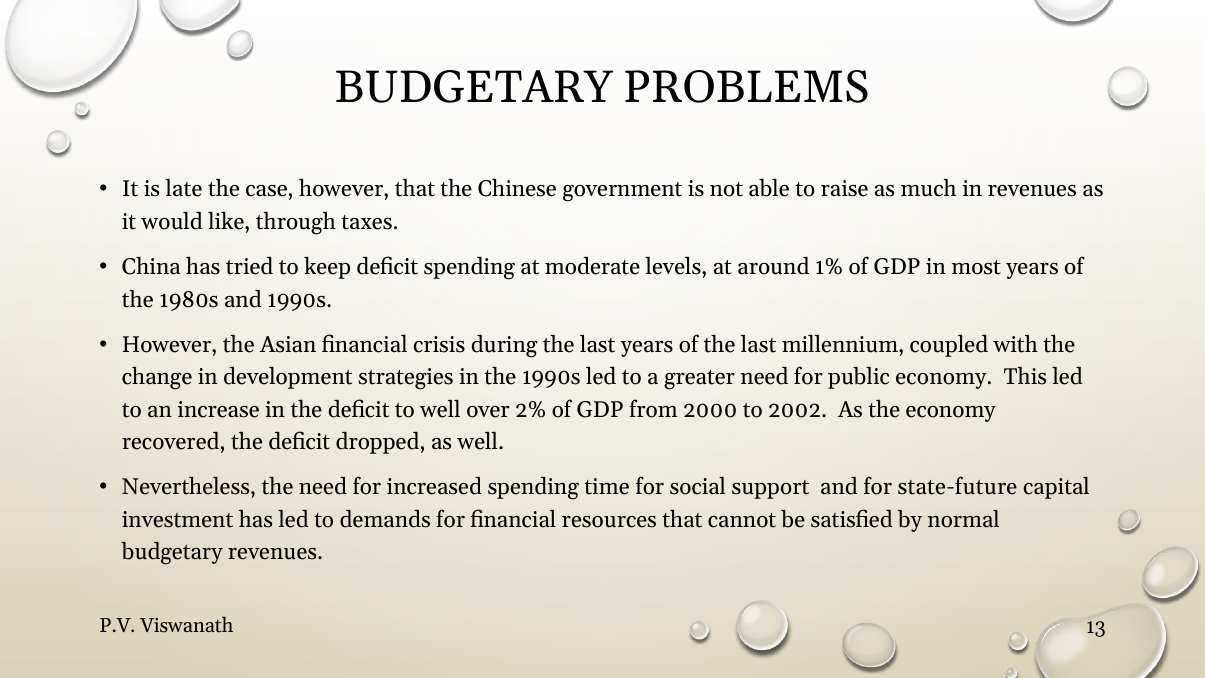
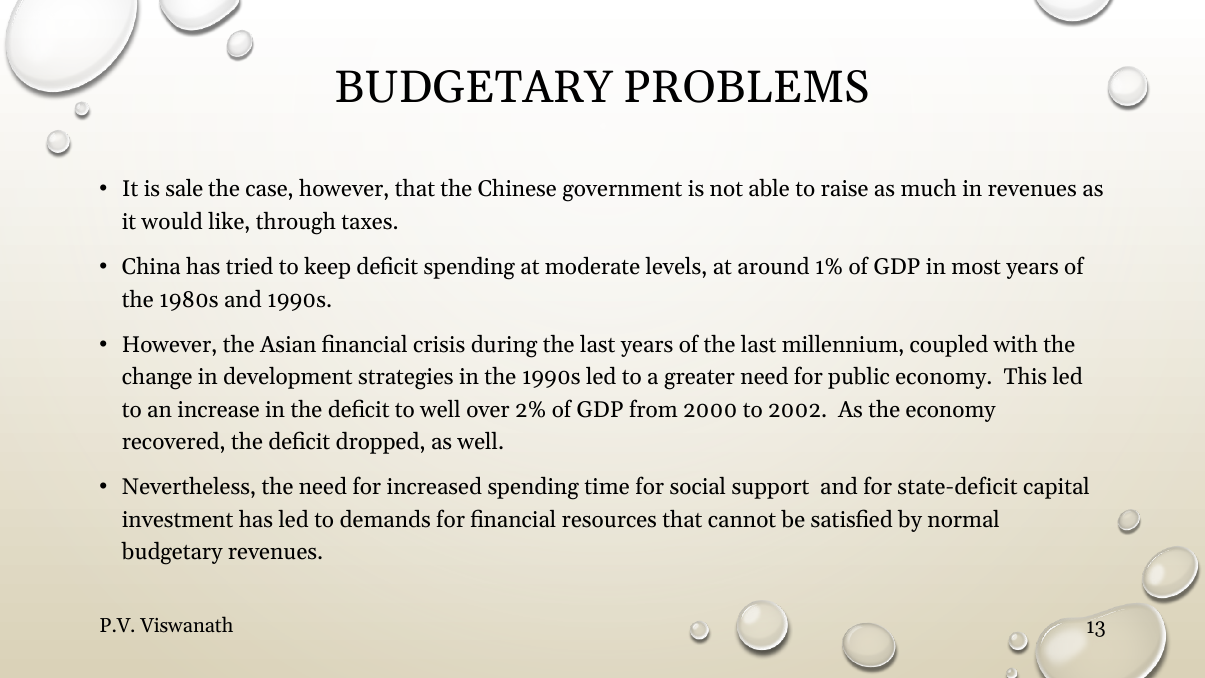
late: late -> sale (184, 189)
state-future: state-future -> state-deficit (958, 487)
